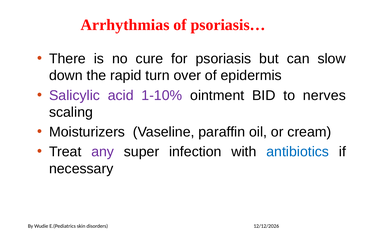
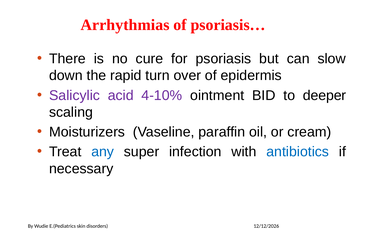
1-10%: 1-10% -> 4-10% (162, 95)
nerves: nerves -> deeper (325, 95)
any colour: purple -> blue (103, 152)
